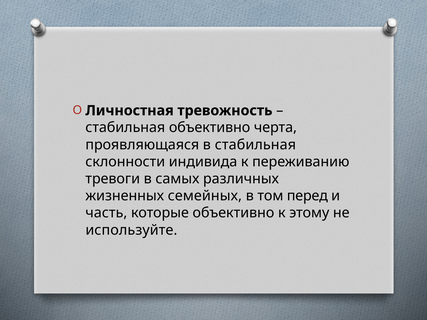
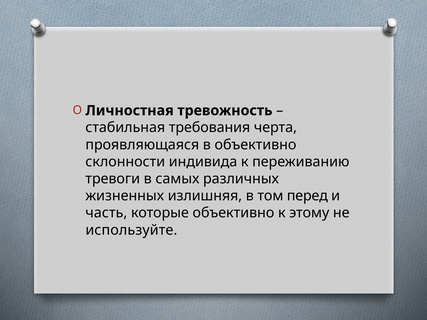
стабильная объективно: объективно -> требования (210, 128)
в стабильная: стабильная -> объективно (255, 145)
семейных: семейных -> излишняя (205, 196)
